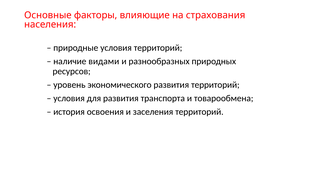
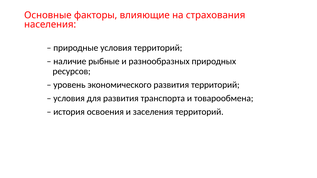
видами: видами -> рыбные (104, 61)
